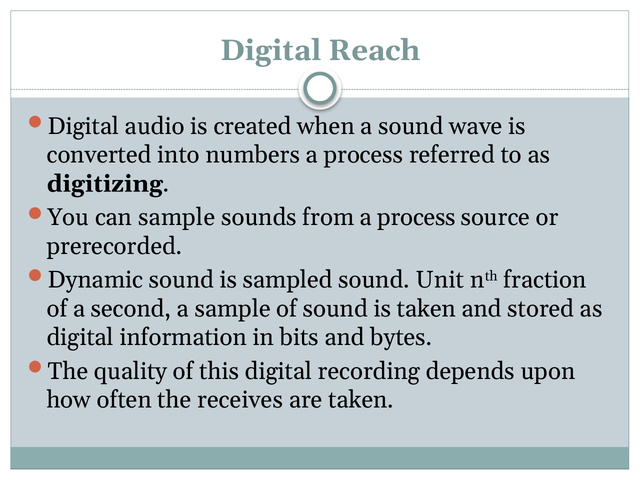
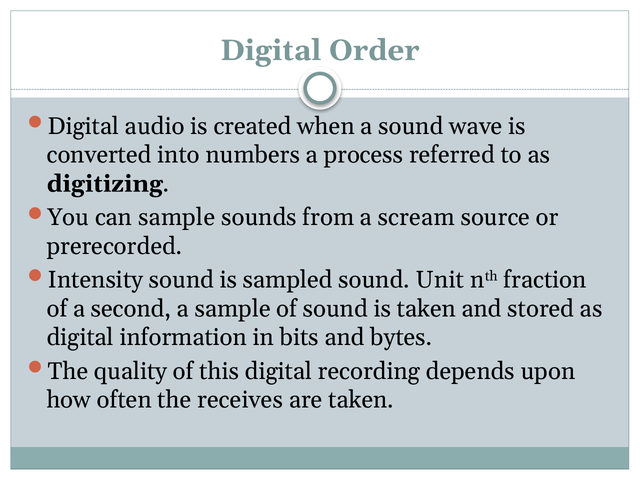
Reach: Reach -> Order (374, 50)
from a process: process -> scream (416, 217)
Dynamic: Dynamic -> Intensity (95, 280)
